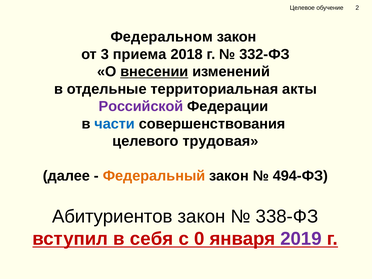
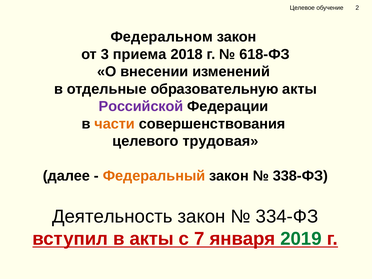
332-ФЗ: 332-ФЗ -> 618-ФЗ (265, 54)
внесении underline: present -> none (154, 72)
территориальная: территориальная -> образовательную (214, 89)
части colour: blue -> orange (115, 124)
494-ФЗ: 494-ФЗ -> 338-ФЗ (300, 176)
Абитуриентов: Абитуриентов -> Деятельность (112, 217)
338-ФЗ: 338-ФЗ -> 334-ФЗ (287, 217)
в себя: себя -> акты (152, 239)
0: 0 -> 7 (199, 239)
2019 colour: purple -> green (301, 239)
